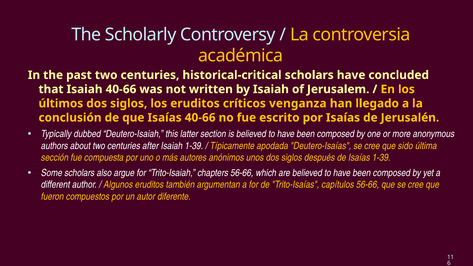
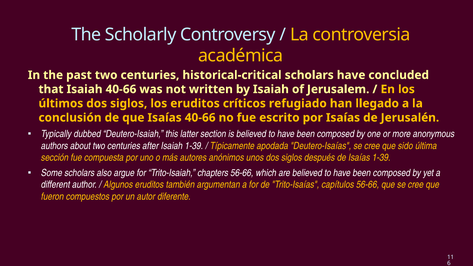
venganza: venganza -> refugiado (298, 103)
